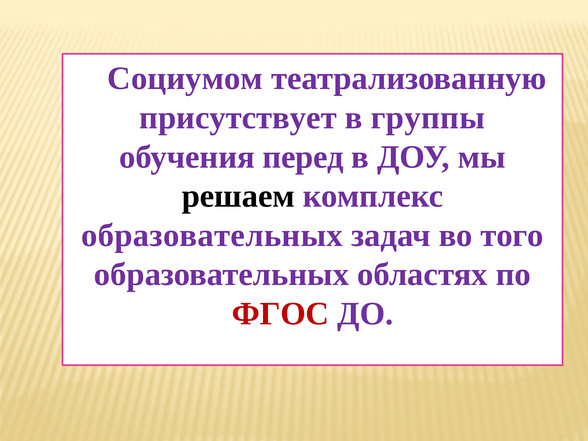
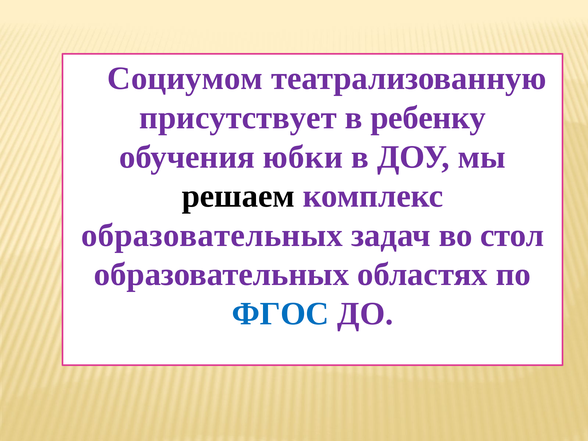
группы: группы -> ребенку (428, 118)
перед: перед -> юбки (303, 157)
того: того -> стол (512, 235)
ФГОС colour: red -> blue (281, 314)
